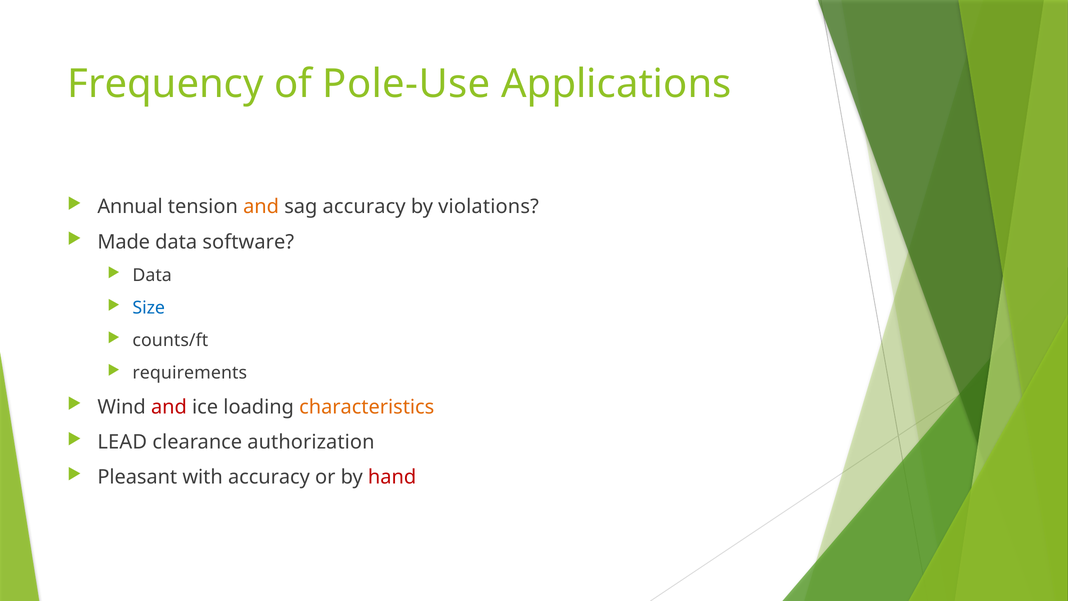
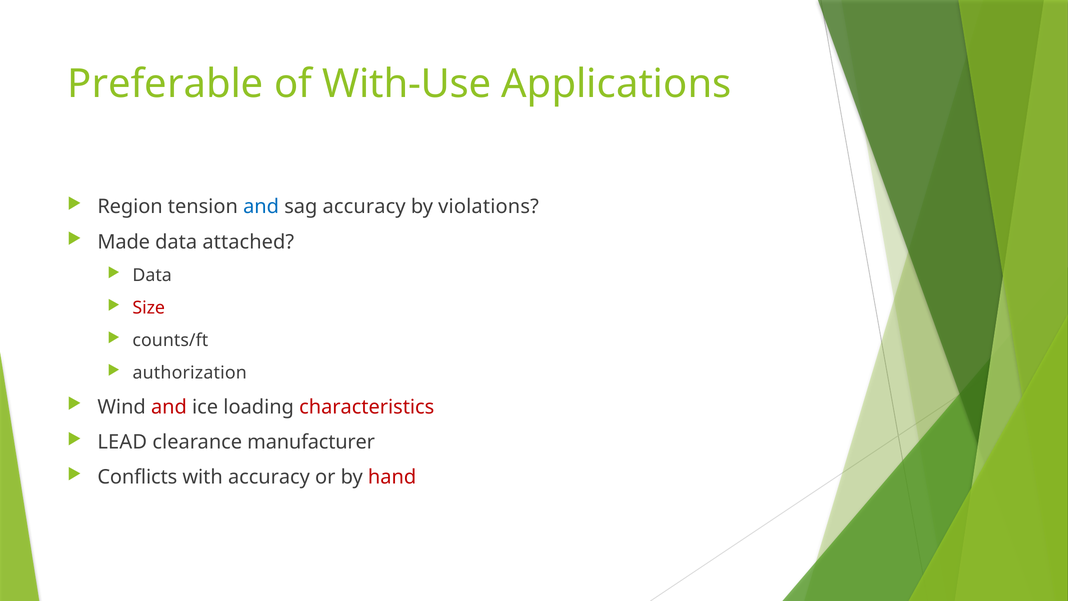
Frequency: Frequency -> Preferable (165, 84)
Pole-Use: Pole-Use -> With-Use (407, 84)
Annual: Annual -> Region (130, 207)
and colour: orange -> blue (261, 207)
software: software -> attached (248, 242)
Size colour: blue -> red (149, 308)
requirements: requirements -> authorization (190, 373)
characteristics colour: orange -> red (367, 407)
authorization: authorization -> manufacturer (311, 442)
Pleasant: Pleasant -> Conflicts (137, 477)
